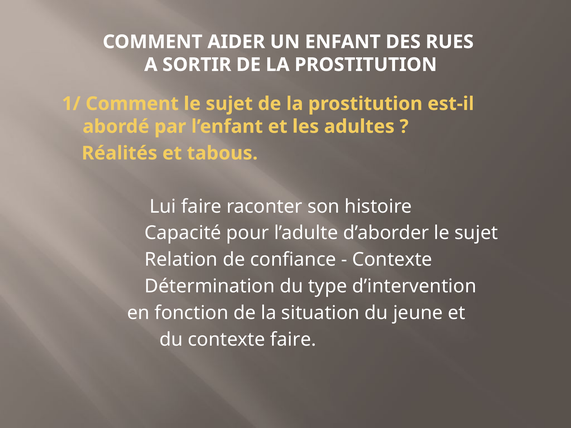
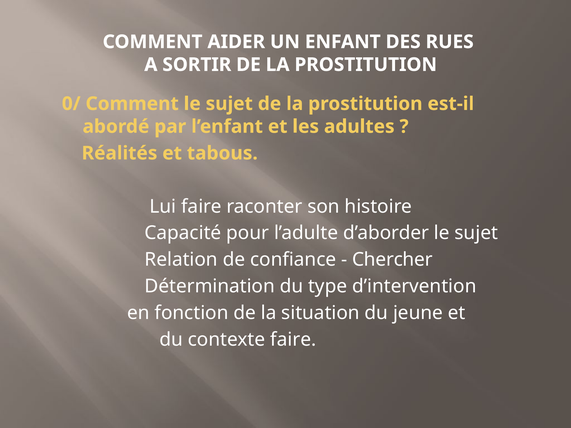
1/: 1/ -> 0/ (71, 104)
Contexte: Contexte -> Chercher (392, 260)
